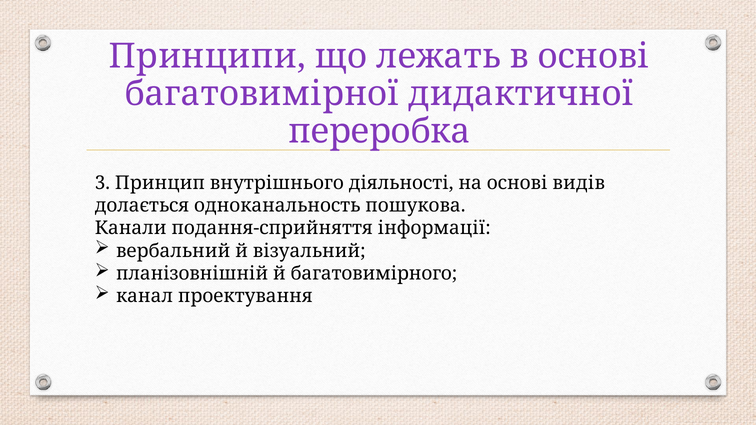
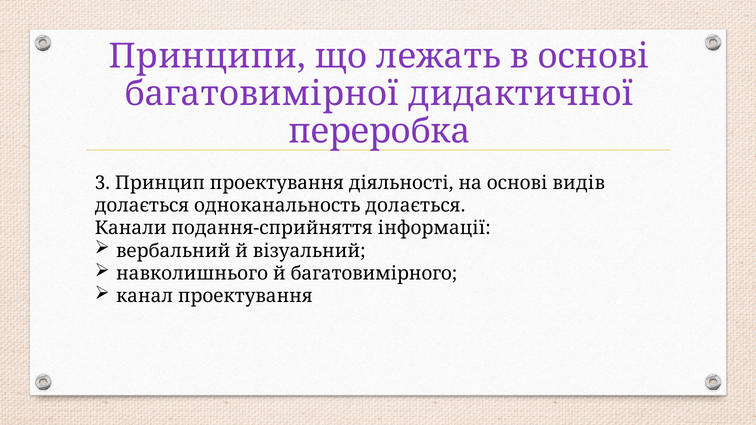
Принцип внутрішнього: внутрішнього -> проектування (277, 183)
одноканальность пошукова: пошукова -> долається (415, 206)
планізовнішній: планізовнішній -> навколишнього (192, 274)
